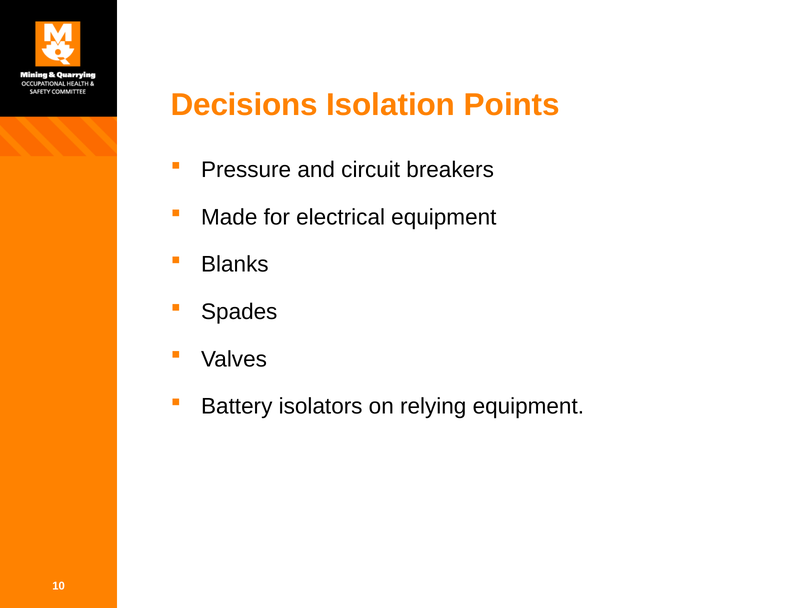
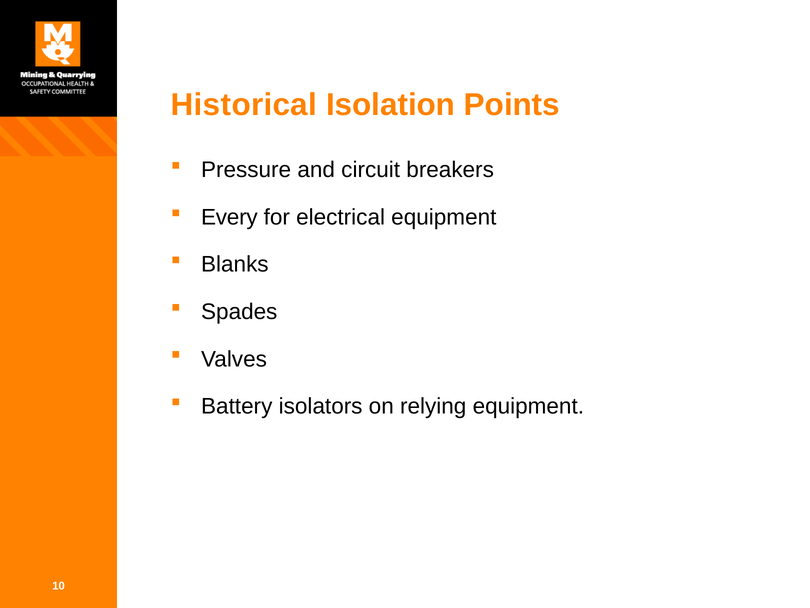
Decisions: Decisions -> Historical (244, 105)
Made: Made -> Every (229, 217)
